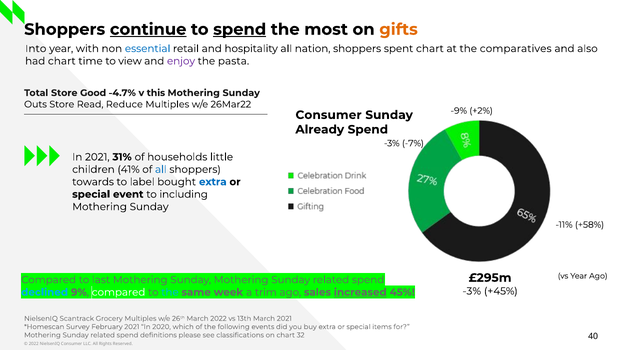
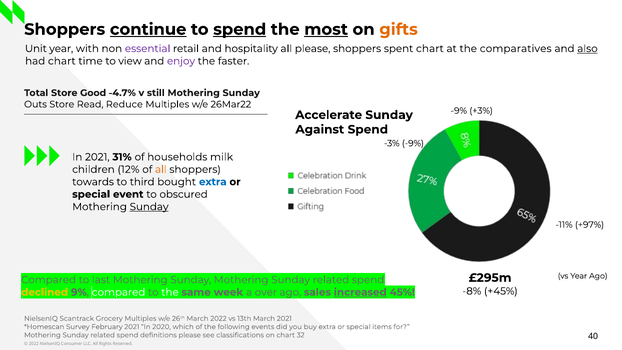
most underline: none -> present (326, 29)
Into: Into -> Unit (36, 49)
essential colour: blue -> purple (148, 49)
all nation: nation -> please (313, 49)
also underline: none -> present (587, 49)
pasta: pasta -> faster (234, 61)
this: this -> still (156, 93)
+2%: +2% -> +3% (481, 111)
Consumer: Consumer -> Accelerate (329, 115)
Already: Already -> Against (320, 129)
-3% -7%: -7% -> -9% (413, 143)
little: little -> milk (222, 157)
41%: 41% -> 12% (128, 169)
all colour: blue -> orange (161, 169)
label: label -> third (142, 182)
including: including -> obscured (184, 194)
Sunday underline: none -> present (149, 207)
+58%: +58% -> +97% (589, 225)
-3%: -3% -> -8% (472, 291)
declined colour: light blue -> yellow (45, 292)
the colour: light blue -> white (170, 292)
trim: trim -> over (266, 292)
